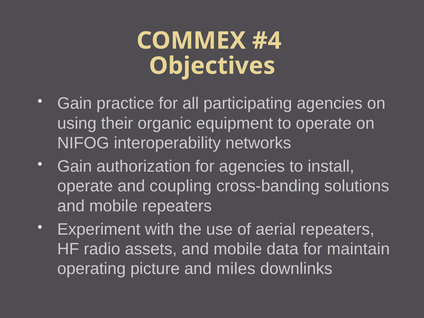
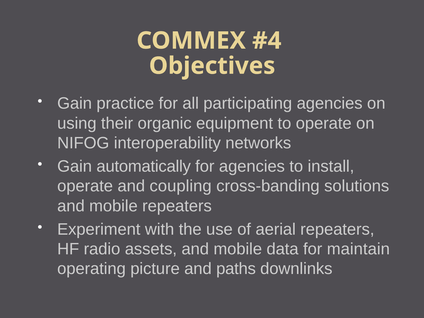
authorization: authorization -> automatically (144, 166)
miles: miles -> paths (236, 269)
